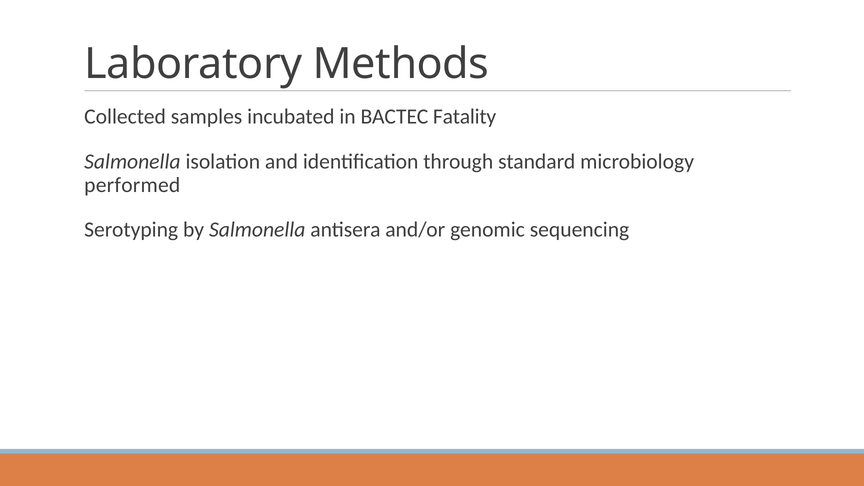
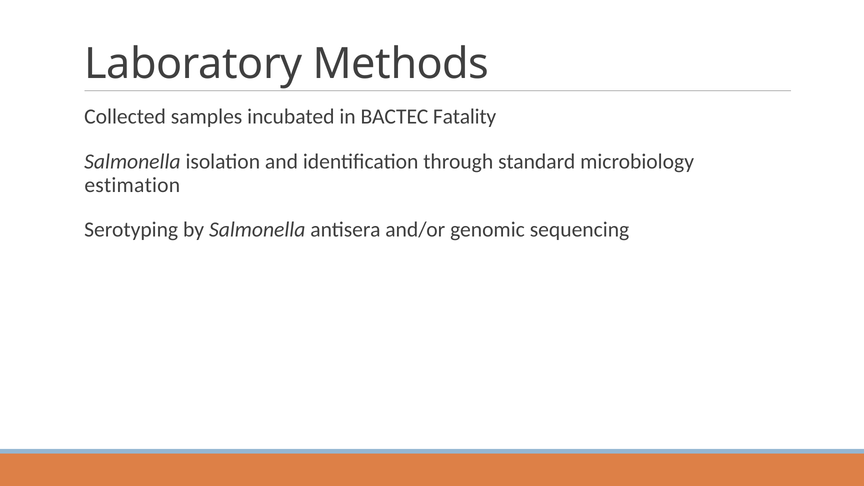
performed: performed -> estimation (132, 185)
